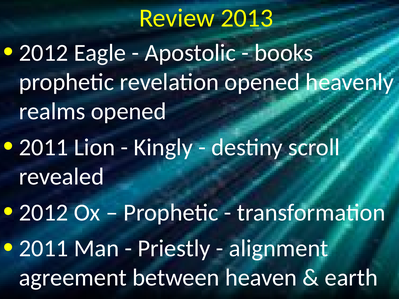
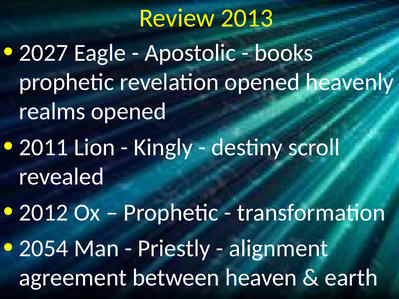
2012: 2012 -> 2027 (44, 53)
2011: 2011 -> 2054 (44, 249)
